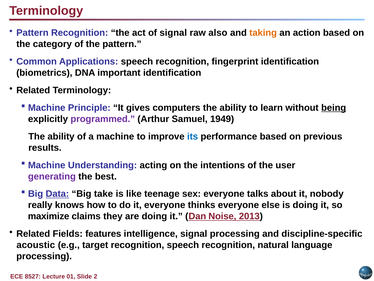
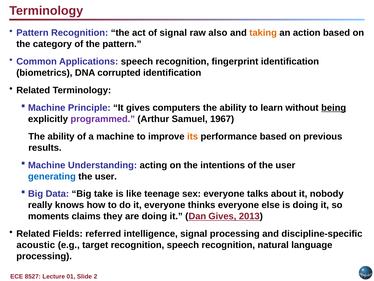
important: important -> corrupted (119, 73)
1949: 1949 -> 1967 (222, 119)
its colour: blue -> orange (193, 136)
generating colour: purple -> blue (52, 176)
best: best -> user (106, 176)
Data underline: present -> none (57, 194)
maximize: maximize -> moments (49, 216)
Dan Noise: Noise -> Gives (222, 216)
features: features -> referred (103, 233)
